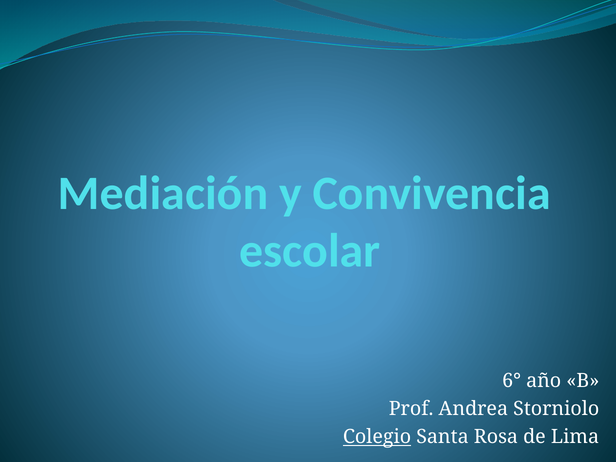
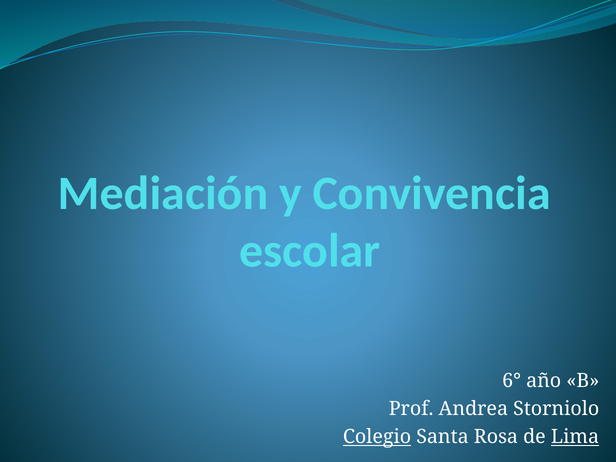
Lima underline: none -> present (575, 437)
